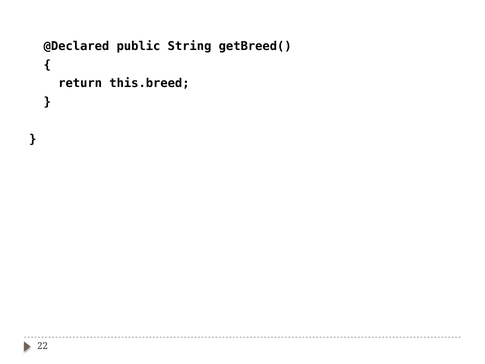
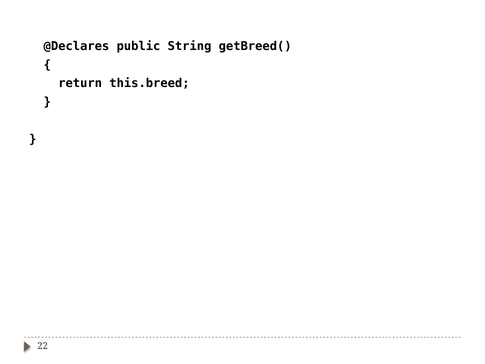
@Declared: @Declared -> @Declares (76, 46)
